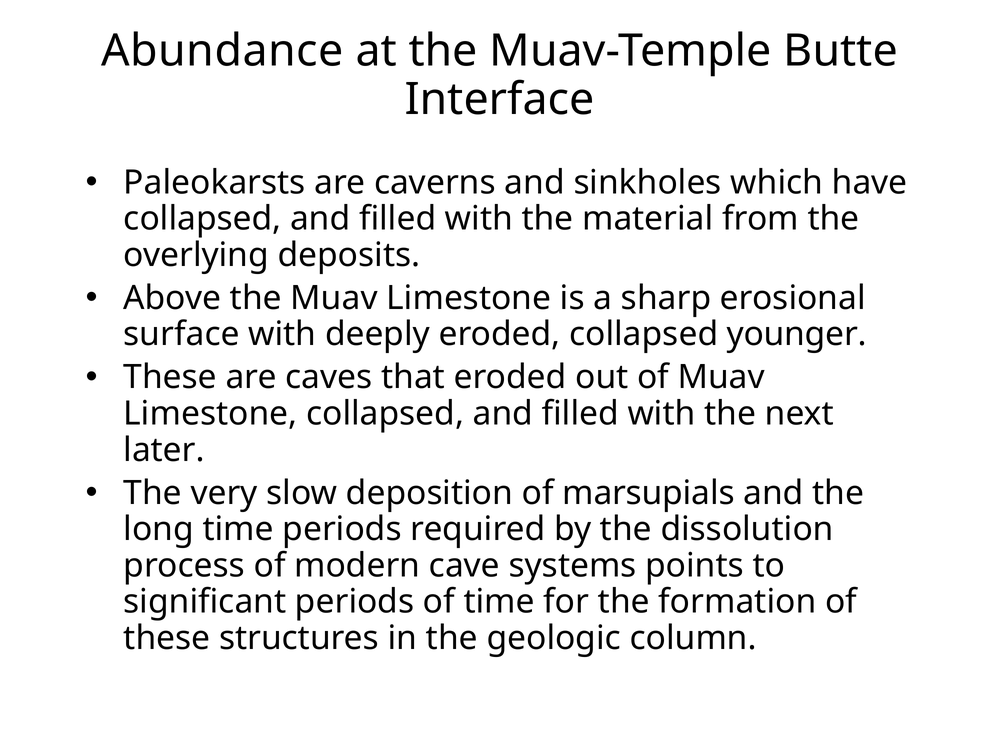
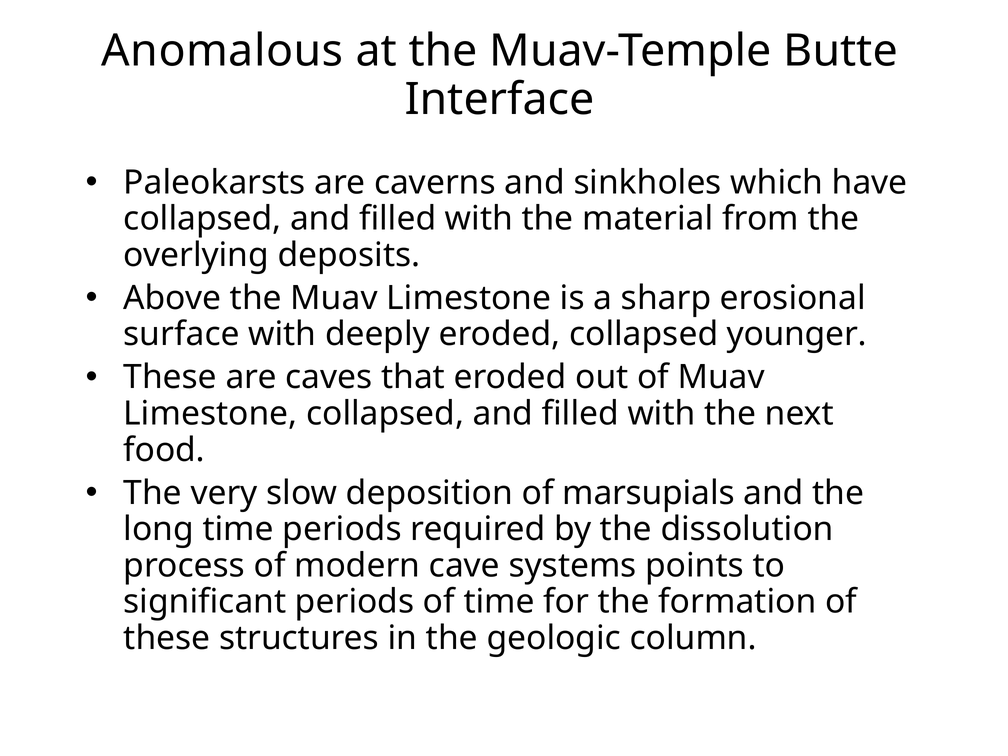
Abundance: Abundance -> Anomalous (222, 51)
later: later -> food (164, 450)
